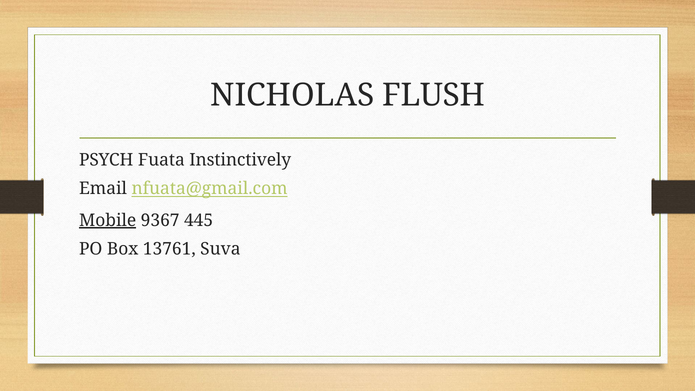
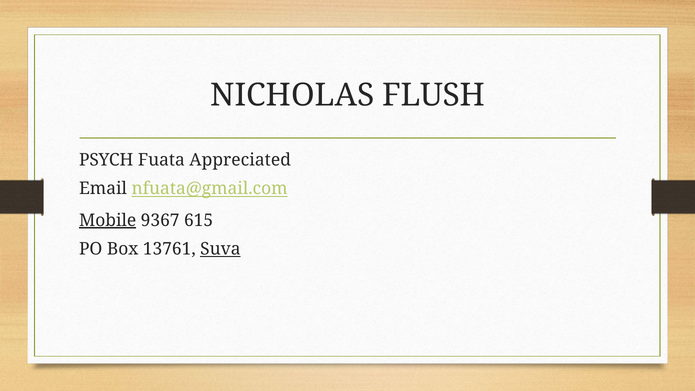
Instinctively: Instinctively -> Appreciated (240, 160)
445: 445 -> 615 (199, 220)
Suva underline: none -> present (220, 249)
